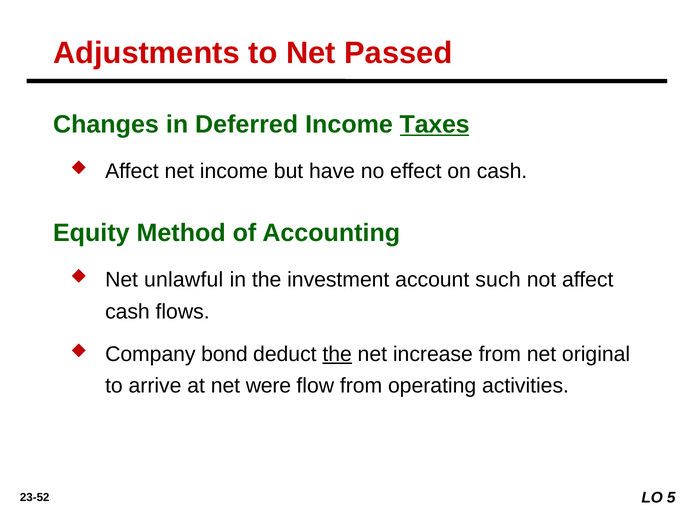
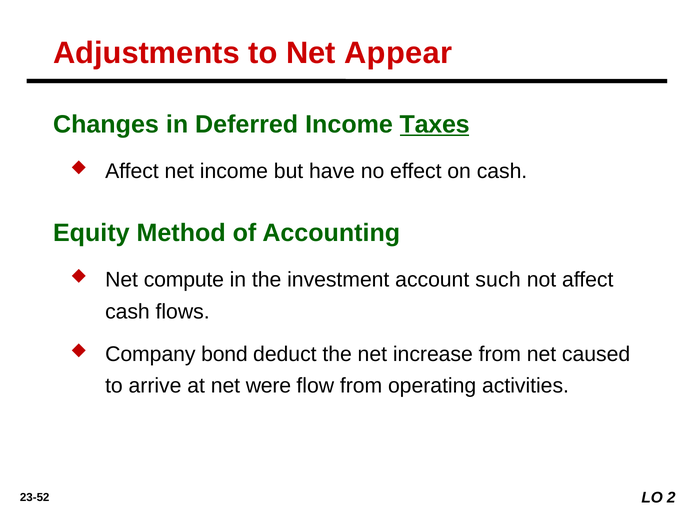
Passed: Passed -> Appear (398, 53)
unlawful: unlawful -> compute (184, 280)
the underline: present -> none (337, 354)
original: original -> caused (596, 354)
5: 5 -> 2 (671, 497)
